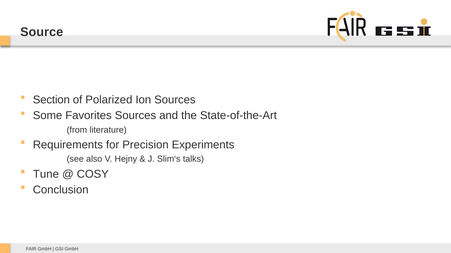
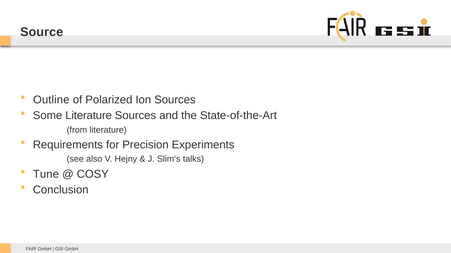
Section: Section -> Outline (51, 100)
Some Favorites: Favorites -> Literature (89, 116)
